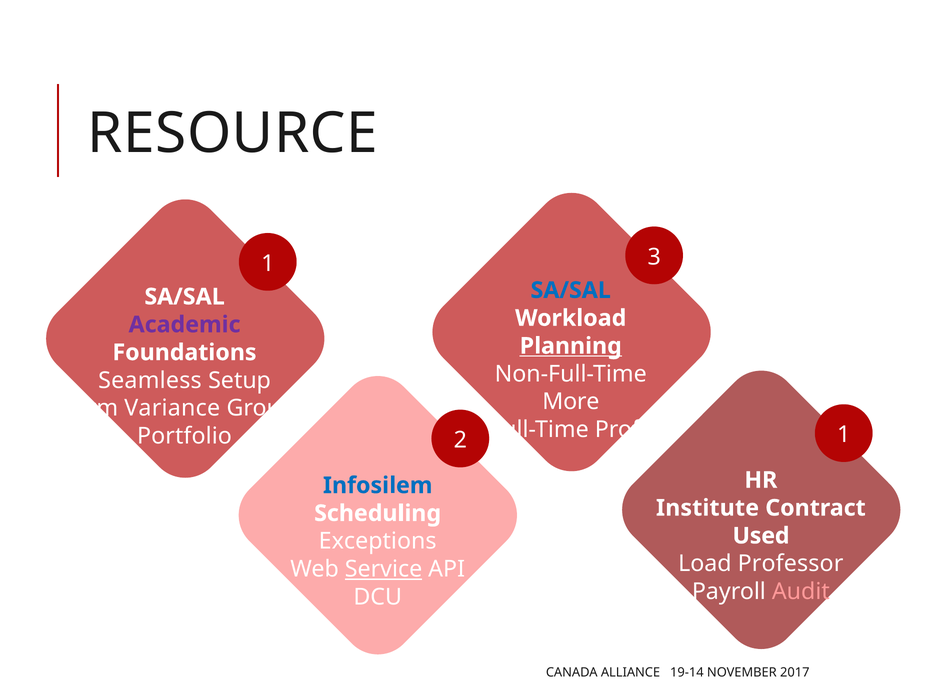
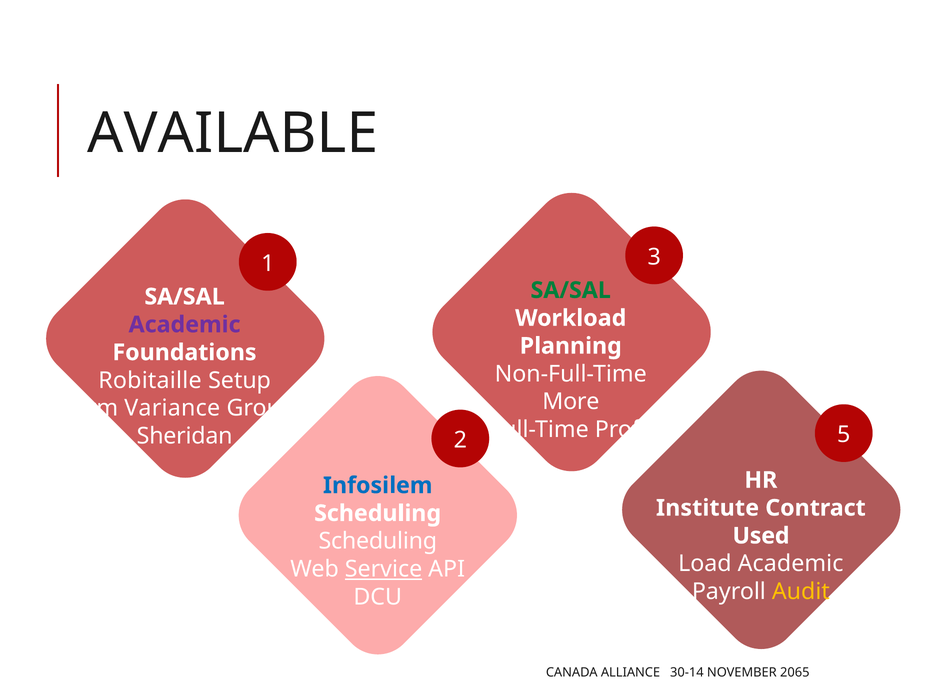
RESOURCE: RESOURCE -> AVAILABLE (233, 133)
SA/SAL colour: blue -> green (571, 290)
Planning underline: present -> none (571, 346)
Seamless: Seamless -> Robitaille (150, 380)
1: 1 -> 5 (844, 435)
Portfolio: Portfolio -> Sheridan (185, 436)
Exceptions: Exceptions -> Scheduling (378, 541)
Load Professor: Professor -> Academic (791, 564)
Audit colour: pink -> yellow (801, 591)
19-14: 19-14 -> 30-14 (687, 672)
2017: 2017 -> 2065 (795, 672)
